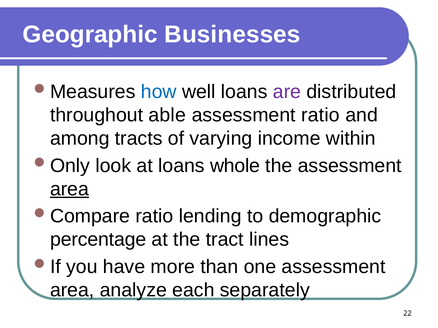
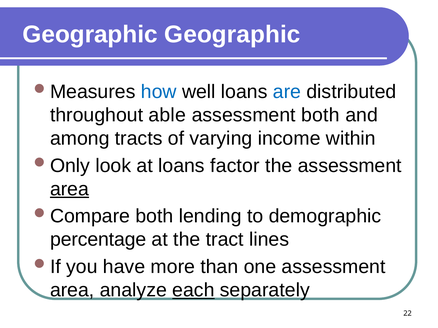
Geographic Businesses: Businesses -> Geographic (232, 35)
are colour: purple -> blue (287, 92)
assessment ratio: ratio -> both (320, 115)
whole: whole -> factor (235, 166)
ratio: ratio -> both (154, 217)
each underline: none -> present (193, 291)
